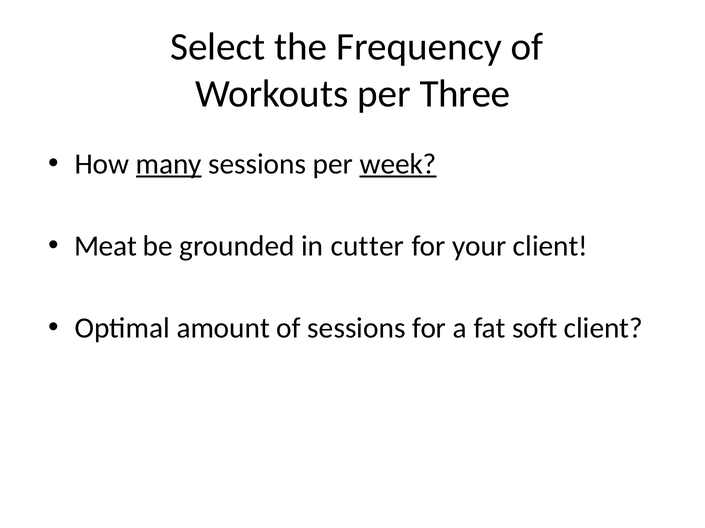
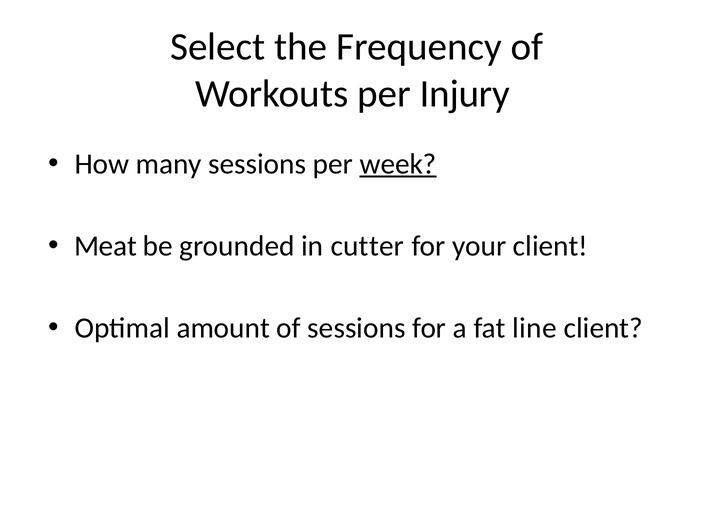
Three: Three -> Injury (465, 94)
many underline: present -> none (169, 164)
soft: soft -> line (535, 329)
